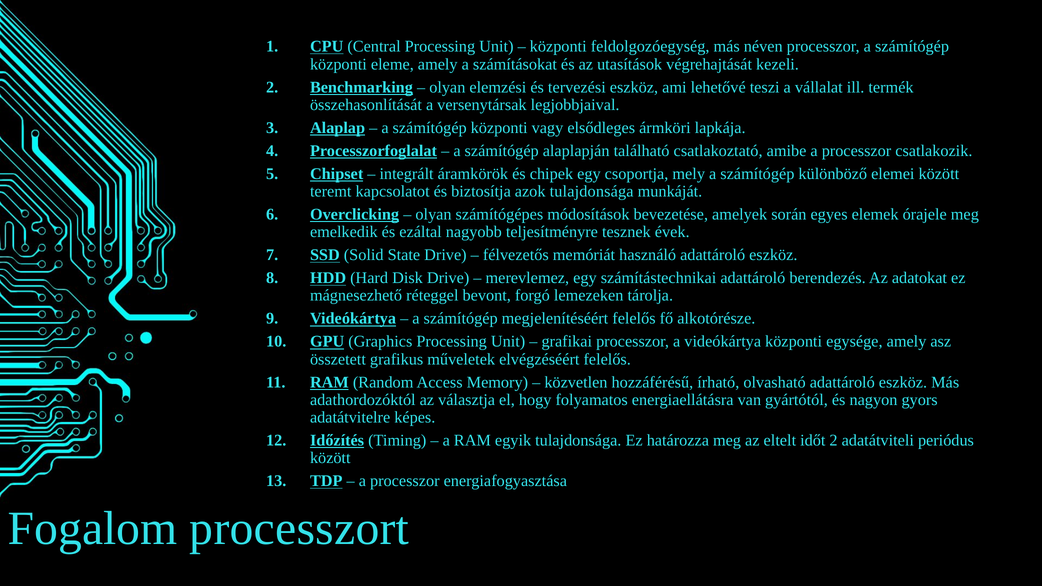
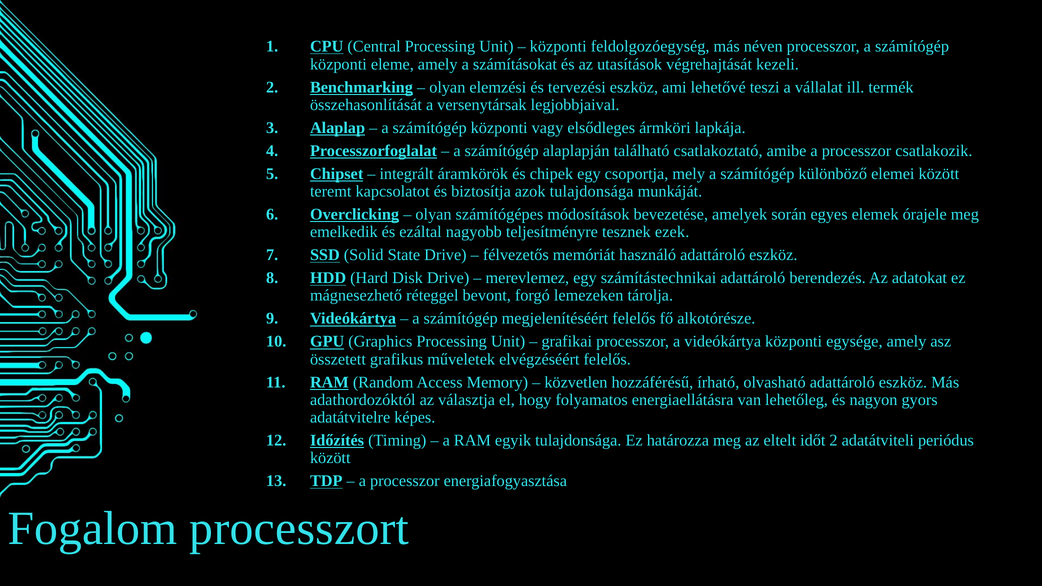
évek: évek -> ezek (672, 232)
gyártótól: gyártótól -> lehetőleg (797, 400)
